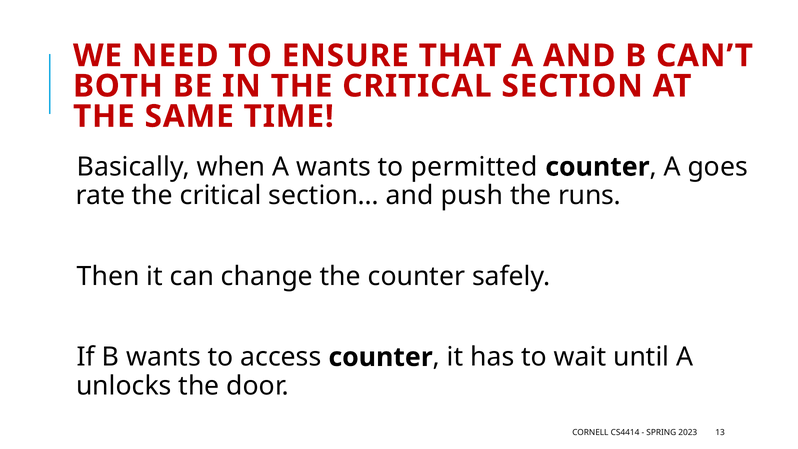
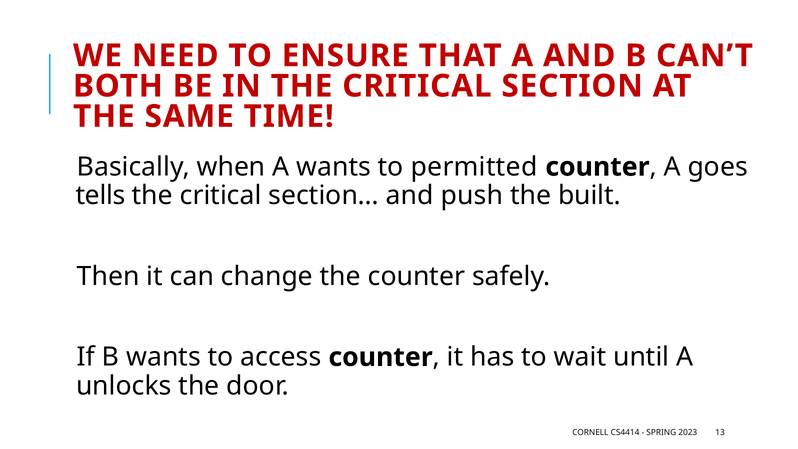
rate: rate -> tells (101, 196)
runs: runs -> built (589, 196)
